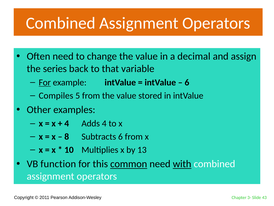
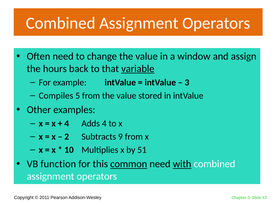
decimal: decimal -> window (194, 56)
series: series -> hours (55, 69)
variable underline: none -> present (138, 69)
For underline: present -> none (45, 82)
6: 6 -> 3 (187, 82)
8: 8 -> 2 (67, 136)
Subtracts 6: 6 -> 9 (120, 136)
13: 13 -> 51 (142, 149)
